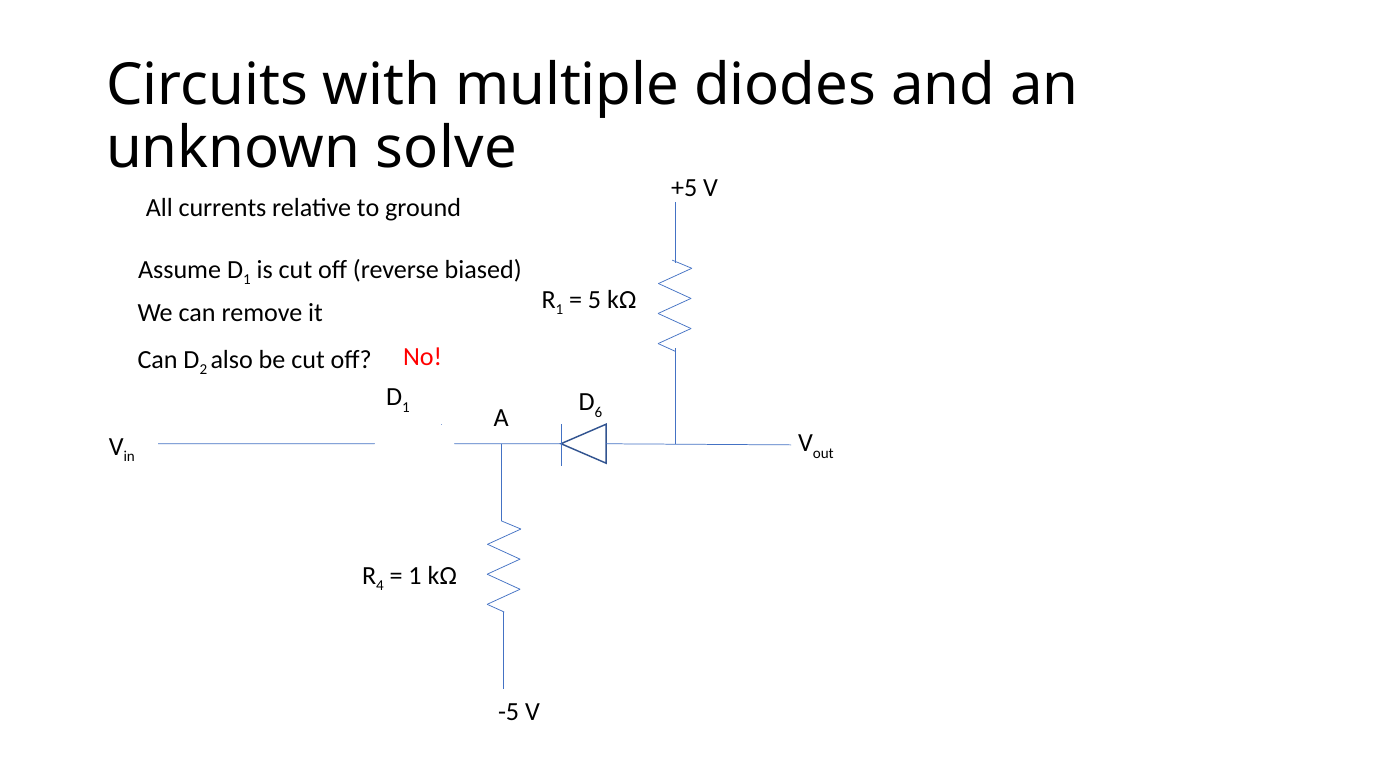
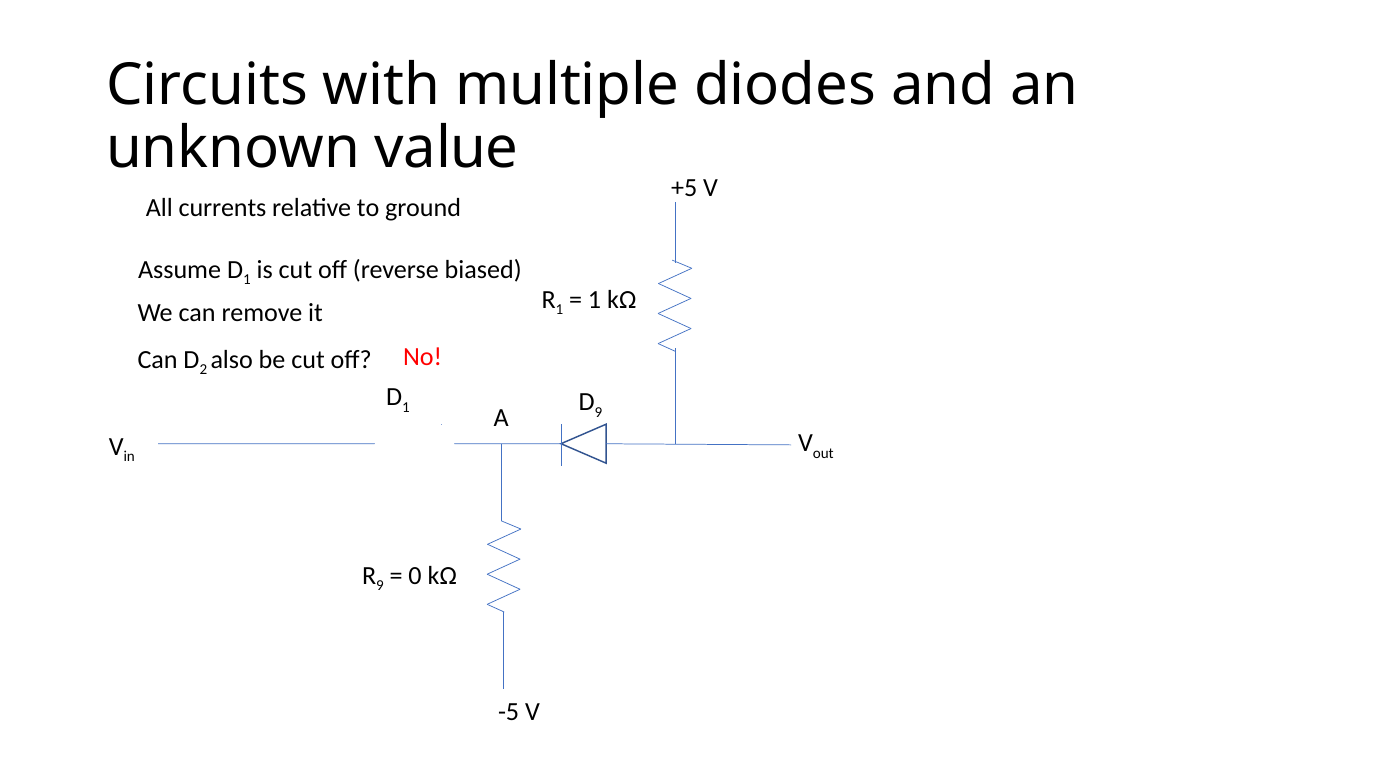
solve: solve -> value (447, 148)
5: 5 -> 1 (595, 299)
6: 6 -> 9 (599, 412)
4: 4 -> 9 (380, 586)
1: 1 -> 0 (415, 575)
